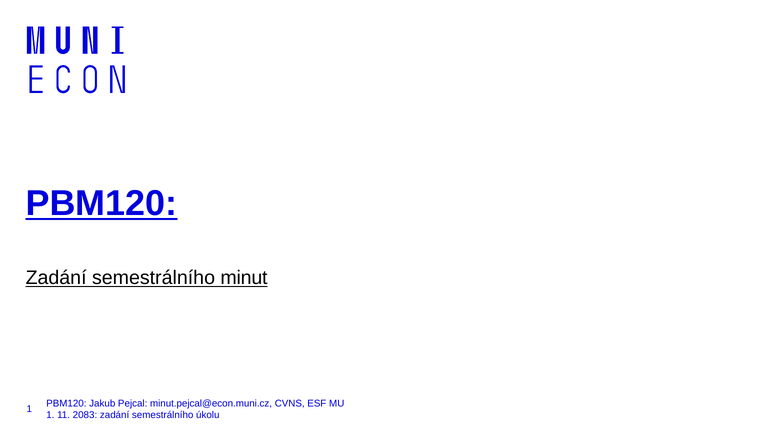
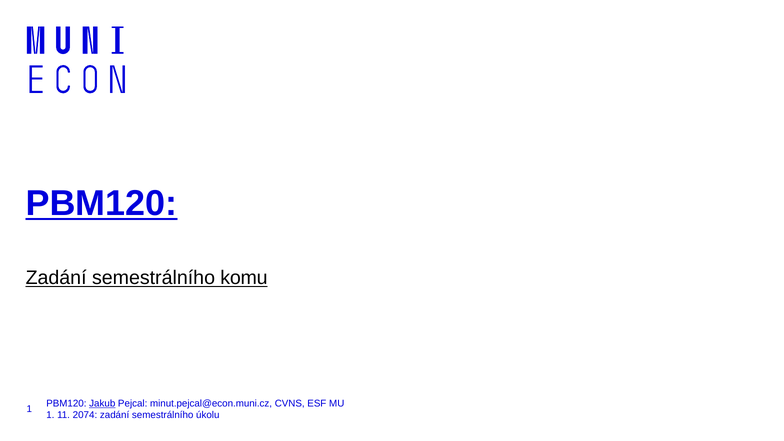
minut: minut -> komu (244, 278)
Jakub underline: none -> present (102, 403)
2083: 2083 -> 2074 (85, 415)
